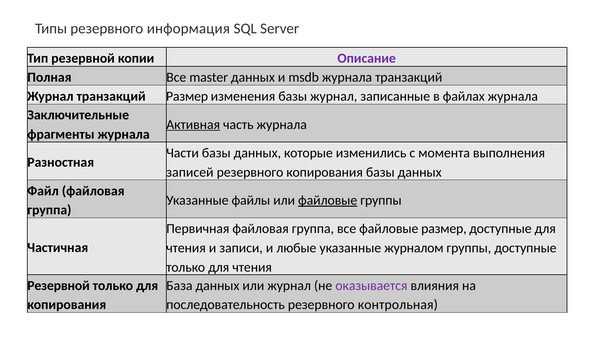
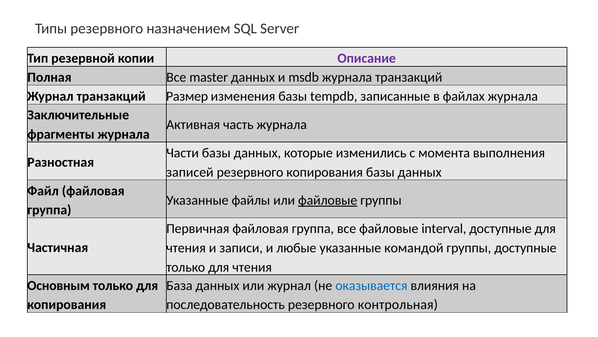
информация: информация -> назначением (188, 28)
базы журнал: журнал -> tempdb (334, 96)
Активная underline: present -> none (193, 124)
файловые размер: размер -> interval (444, 228)
журналом: журналом -> командой (414, 247)
Резервной: Резервной -> Основным (59, 285)
оказывается colour: purple -> blue (371, 285)
